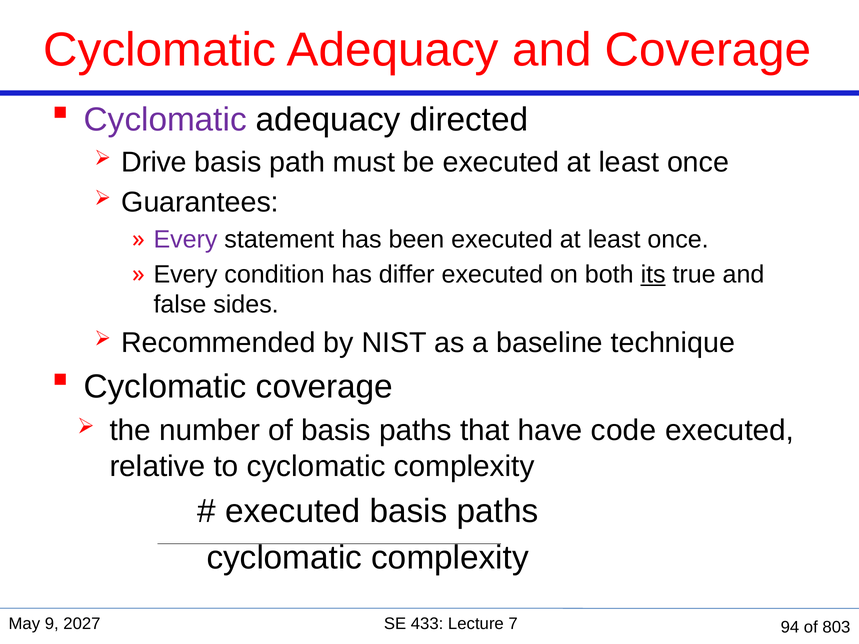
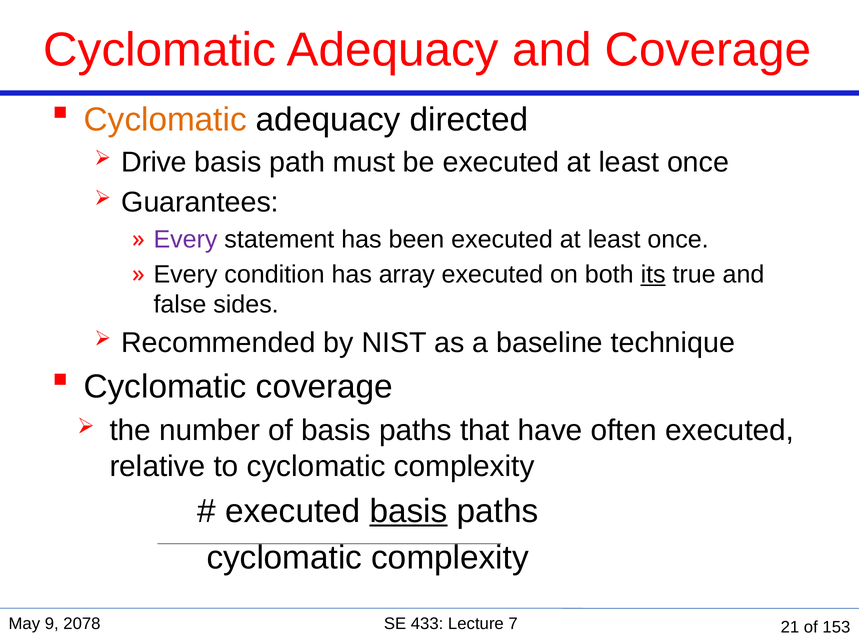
Cyclomatic colour: purple -> orange (165, 120)
differ: differ -> array (407, 274)
code: code -> often (624, 431)
basis underline: none -> present (409, 511)
2027: 2027 -> 2078 (82, 624)
94: 94 -> 21 (790, 628)
803: 803 -> 153 (836, 628)
